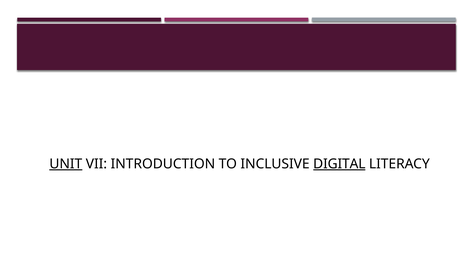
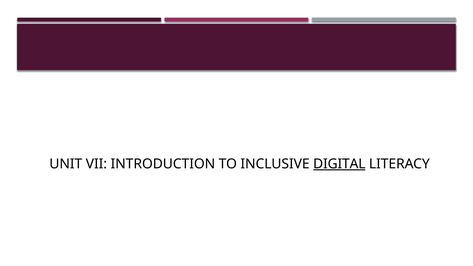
UNIT underline: present -> none (66, 164)
